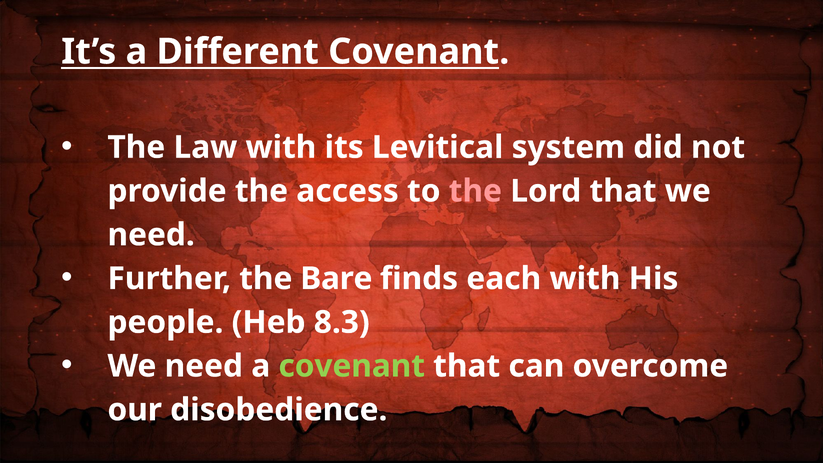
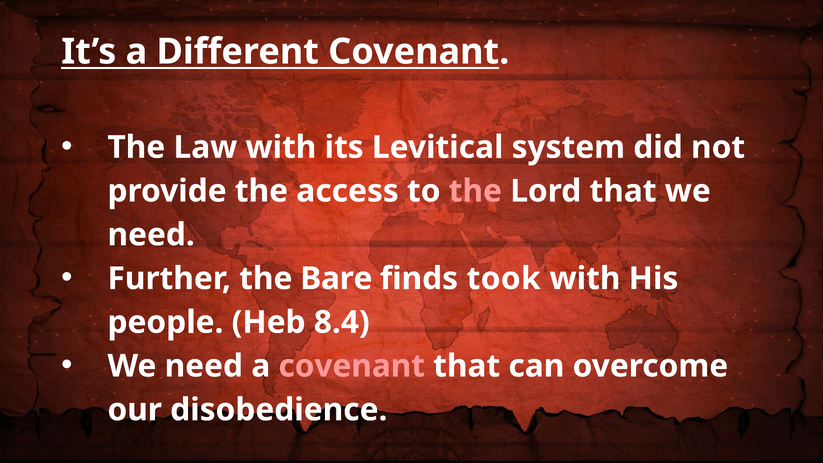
each: each -> took (504, 279)
8.3: 8.3 -> 8.4 (342, 322)
covenant colour: light green -> pink (352, 366)
